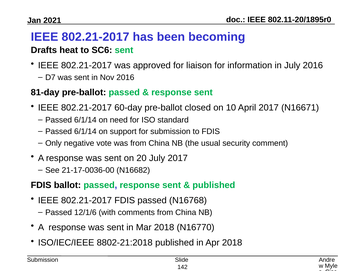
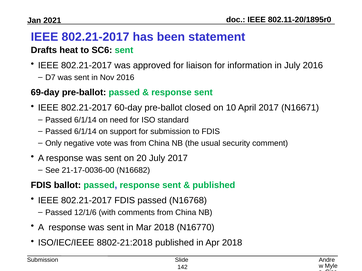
becoming: becoming -> statement (217, 37)
81-day: 81-day -> 69-day (45, 93)
